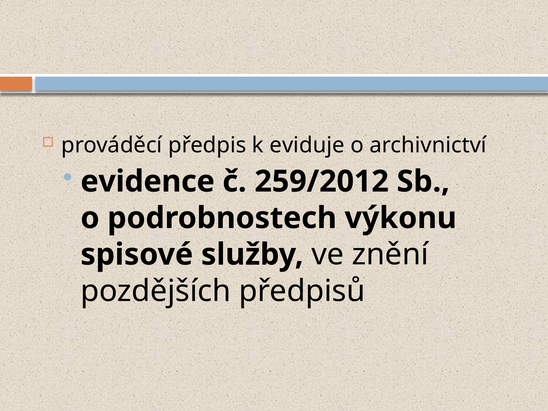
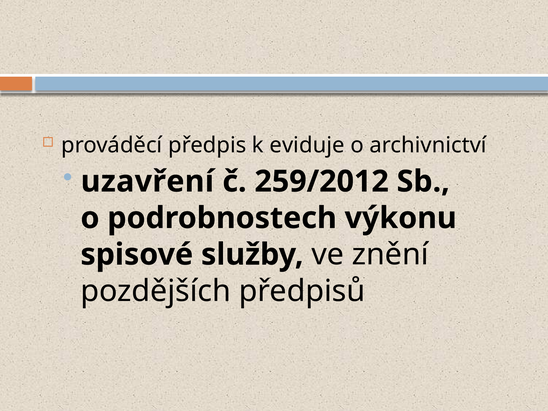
evidence: evidence -> uzavření (147, 181)
